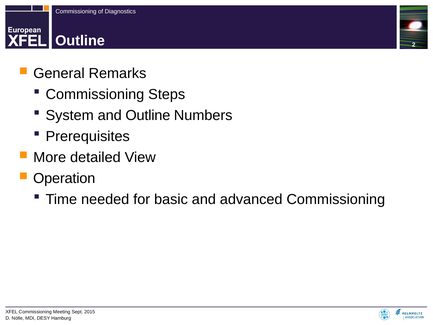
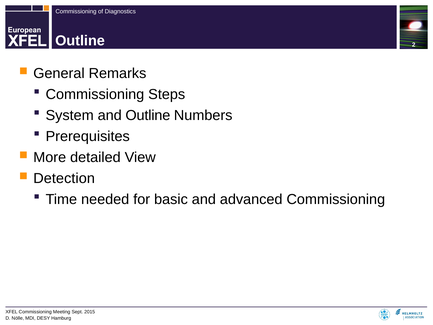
Operation: Operation -> Detection (64, 178)
